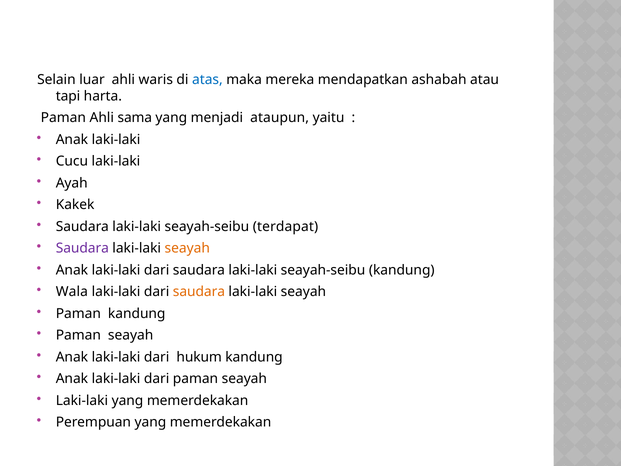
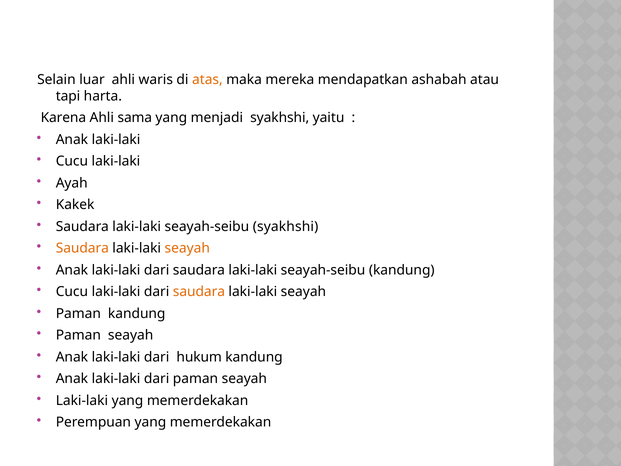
atas colour: blue -> orange (207, 80)
Paman: Paman -> Karena (63, 118)
menjadi ataupun: ataupun -> syakhshi (280, 118)
seayah-seibu terdapat: terdapat -> syakhshi (286, 227)
Saudara colour: purple -> orange (82, 248)
Wala: Wala -> Cucu (72, 292)
